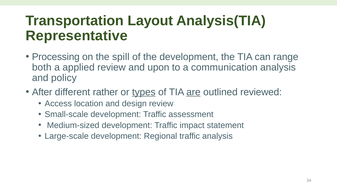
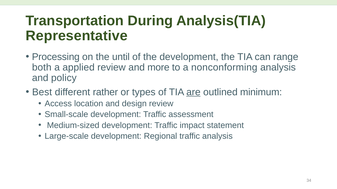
Layout: Layout -> During (150, 21)
spill: spill -> until (121, 57)
upon: upon -> more (158, 68)
communication: communication -> nonconforming (224, 68)
After: After -> Best (42, 92)
types underline: present -> none (144, 92)
reviewed: reviewed -> minimum (261, 92)
